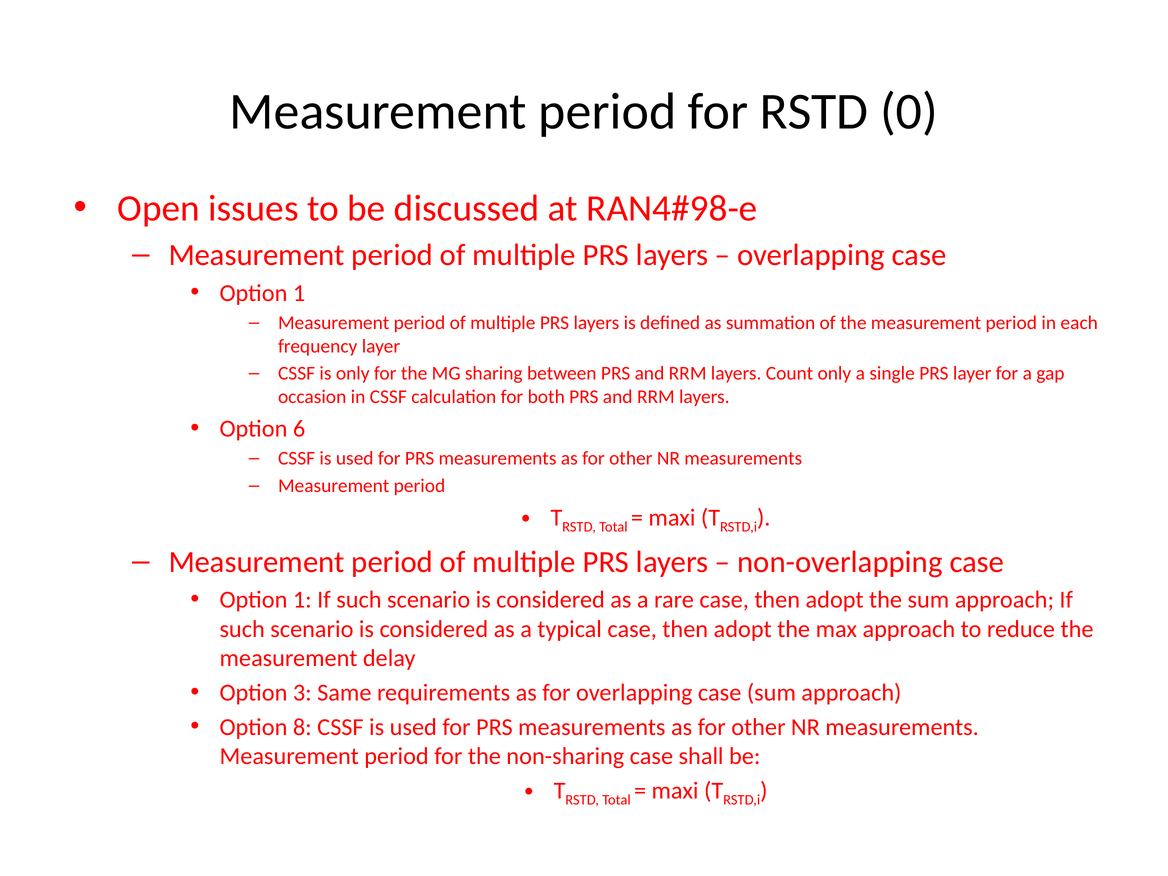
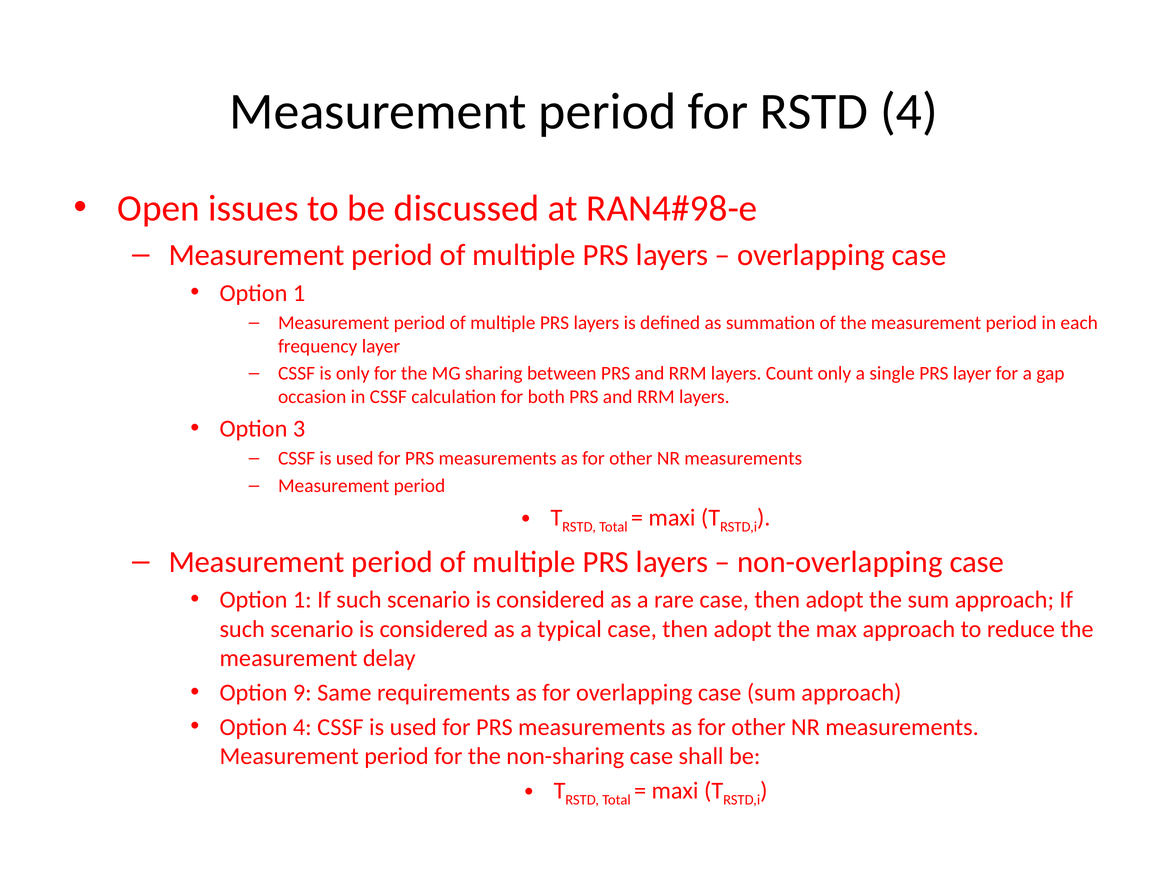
RSTD 0: 0 -> 4 (909, 112)
6: 6 -> 3 (299, 429)
3: 3 -> 9 (302, 693)
Option 8: 8 -> 4 (302, 727)
